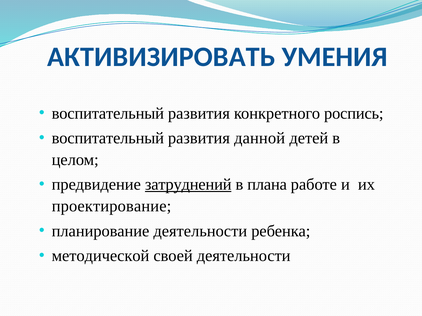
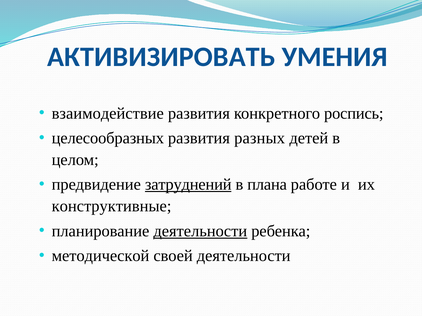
воспитательный: воспитательный -> взаимодействие (108, 113)
воспитательный: воспитательный -> целесообразных (108, 138)
данной: данной -> разных (260, 138)
проектирование: проектирование -> конструктивные (112, 206)
деятельности underline: none -> present (200, 231)
